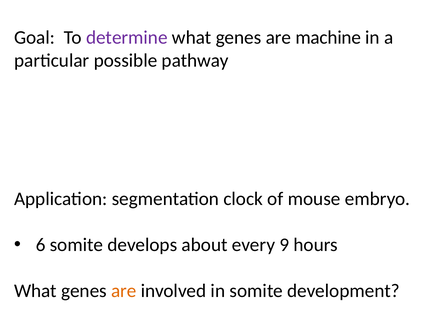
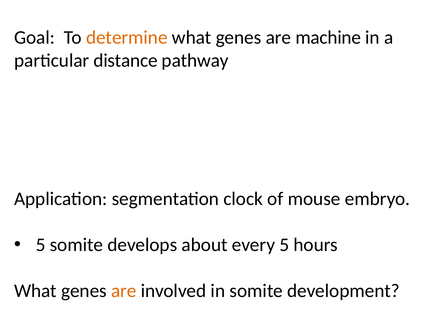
determine colour: purple -> orange (127, 38)
possible: possible -> distance (126, 61)
6: 6 -> 5 (41, 245)
every 9: 9 -> 5 (284, 245)
